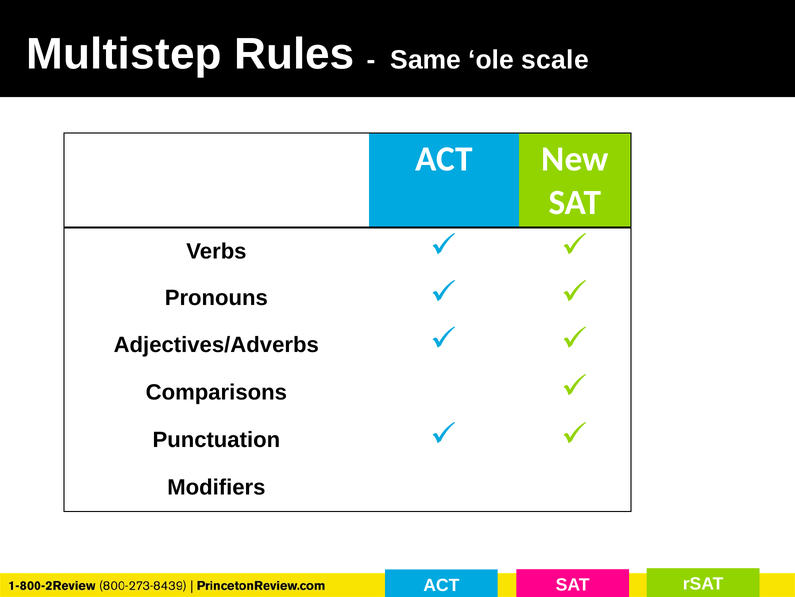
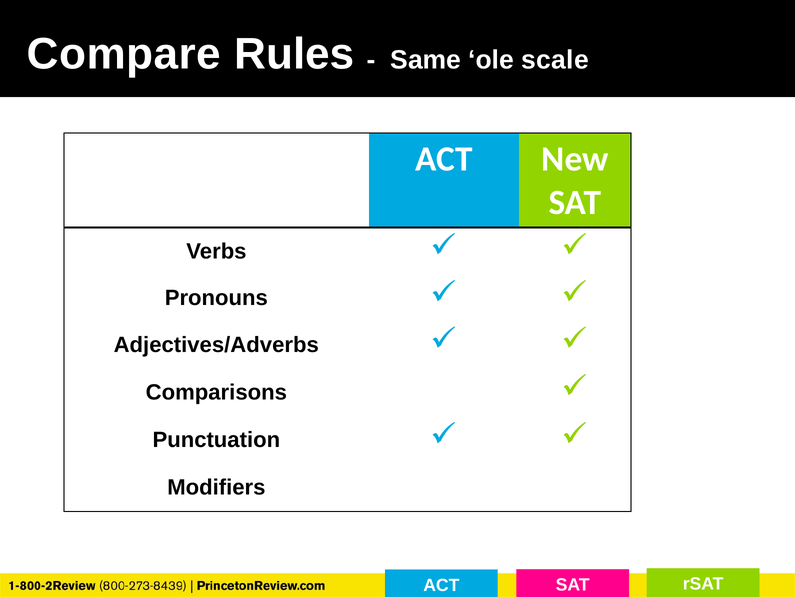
Multistep: Multistep -> Compare (124, 54)
